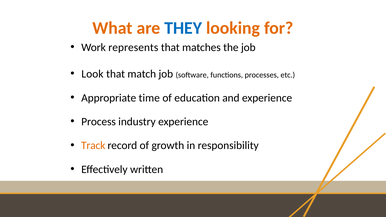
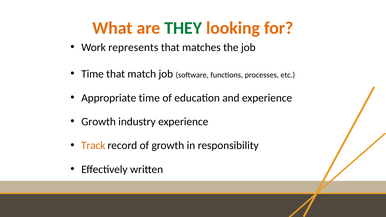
THEY colour: blue -> green (183, 28)
Look: Look -> Time (93, 74)
Process: Process -> Growth (99, 122)
